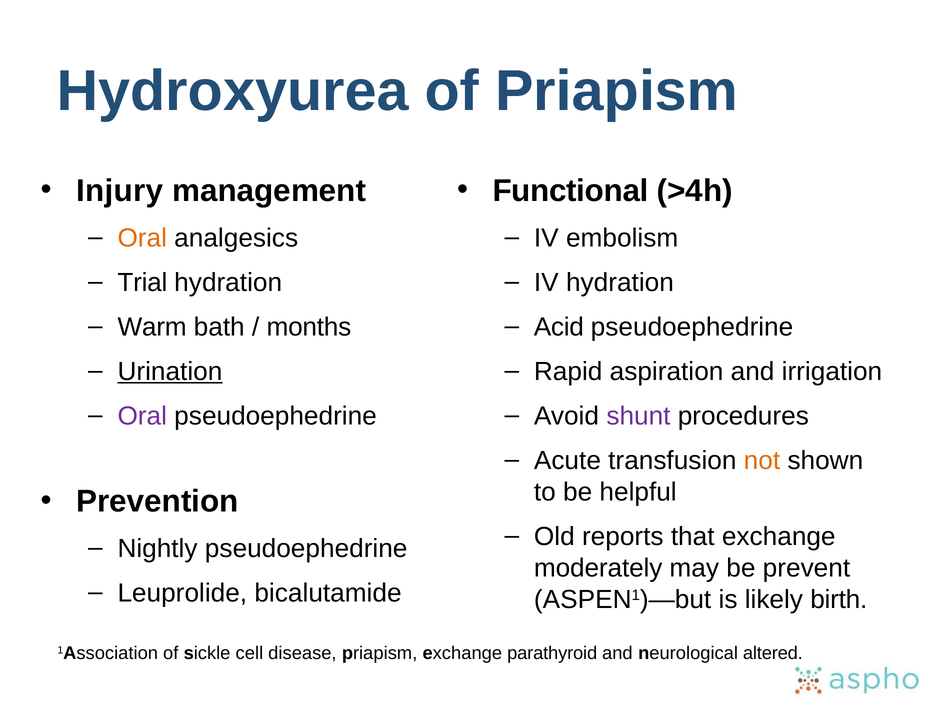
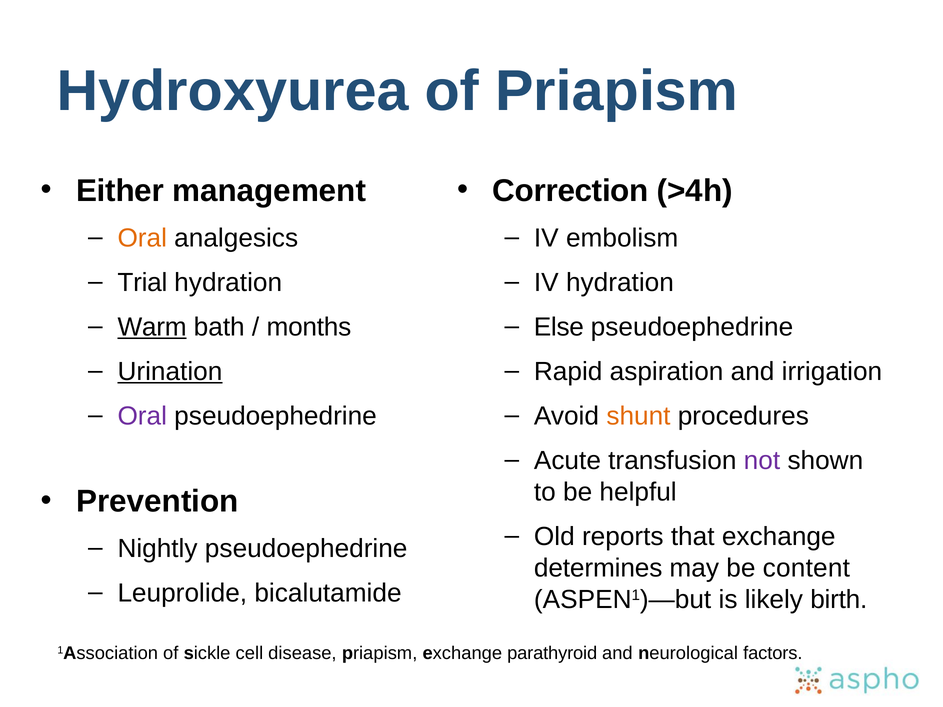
Injury: Injury -> Either (120, 191)
Functional: Functional -> Correction (570, 191)
Warm underline: none -> present (152, 327)
Acid: Acid -> Else (559, 327)
shunt colour: purple -> orange (638, 416)
not colour: orange -> purple (762, 461)
moderately: moderately -> determines (598, 568)
prevent: prevent -> content (806, 568)
altered: altered -> factors (773, 653)
